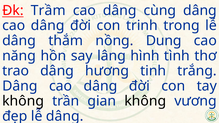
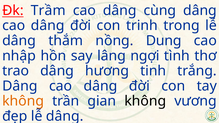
năng: năng -> nhập (19, 56)
hình: hình -> ngợi (145, 56)
không colour: black -> orange (23, 101)
